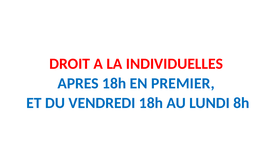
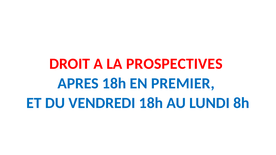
INDIVIDUELLES: INDIVIDUELLES -> PROSPECTIVES (174, 64)
